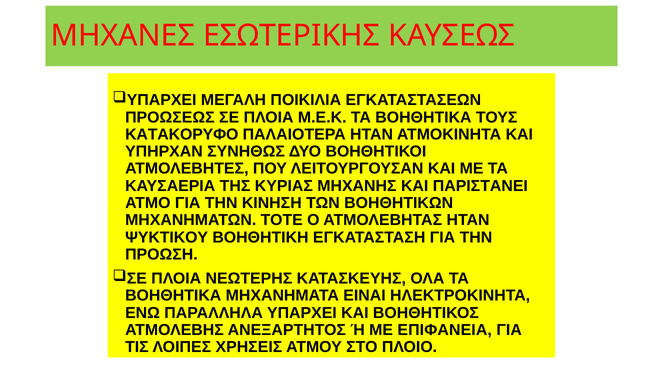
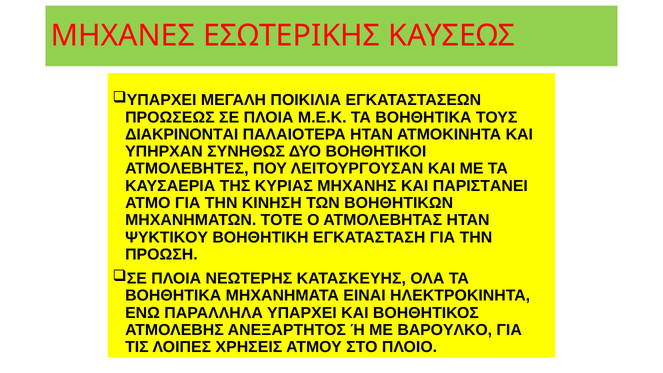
ΚΑΤΑΚΟΡΥΦΟ: ΚΑΤΑΚΟΡΥΦΟ -> ΔΙΑΚΡΙΝΟΝΤΑΙ (182, 134)
ΕΠΙΦΑΝΕΙΑ: ΕΠΙΦΑΝΕΙΑ -> ΒΑΡΟΥΛΚΟ (445, 330)
